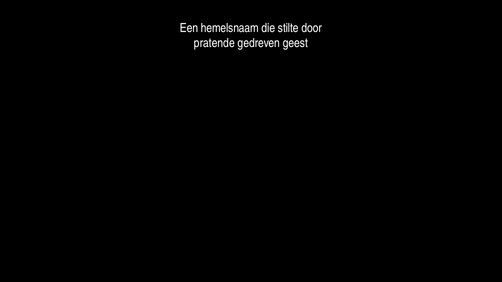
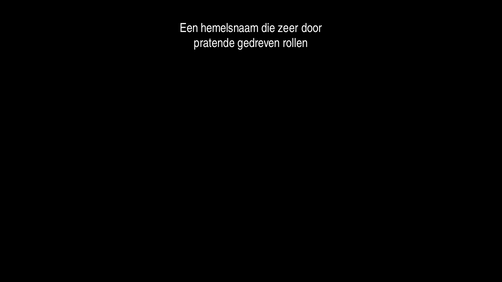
stilte: stilte -> zeer (288, 28)
geest: geest -> rollen (295, 43)
